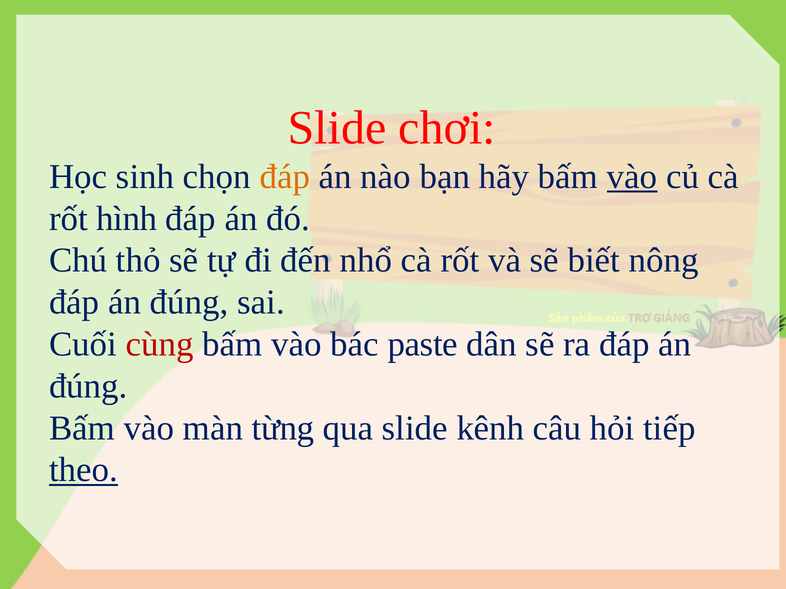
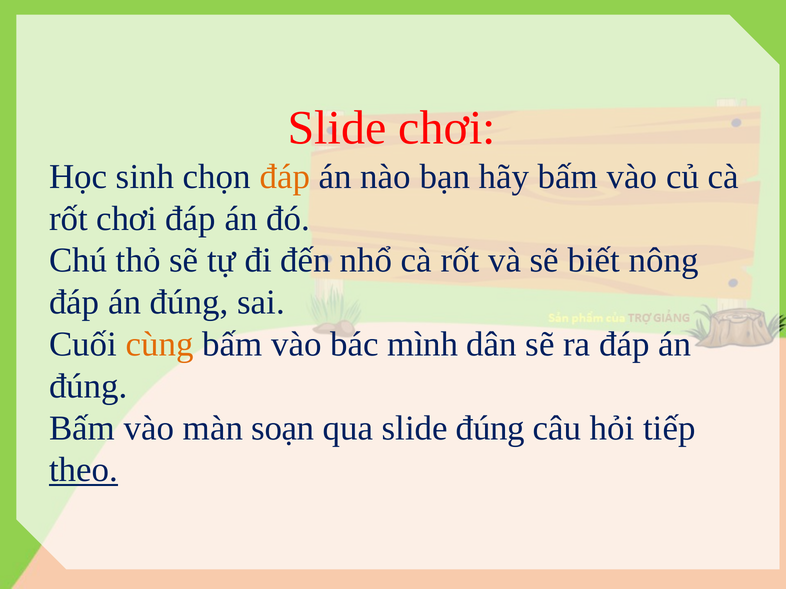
vào underline: present -> none (632, 177)
rốt hình: hình -> chơi (127, 219)
cùng colour: red -> orange (160, 344)
paste: paste -> mình (423, 344)
từng: từng -> soạn (283, 428)
slide kênh: kênh -> đúng (490, 428)
